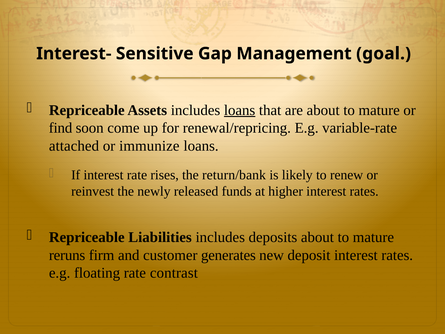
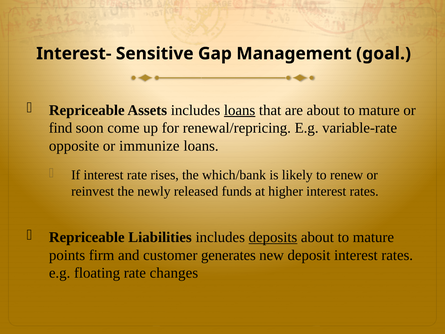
attached: attached -> opposite (74, 146)
return/bank: return/bank -> which/bank (234, 175)
deposits underline: none -> present (273, 237)
reruns: reruns -> points (67, 255)
contrast: contrast -> changes (174, 273)
